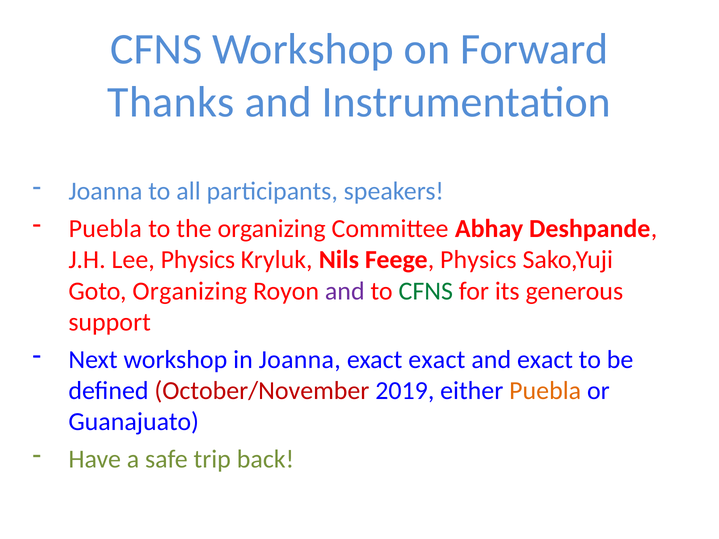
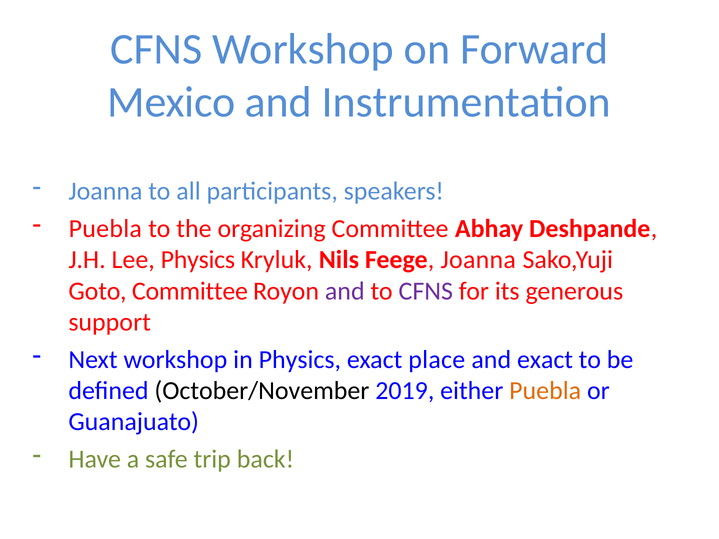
Thanks: Thanks -> Mexico (171, 102)
Feege Physics: Physics -> Joanna (478, 260)
Goto Organizing: Organizing -> Committee (190, 291)
CFNS colour: green -> purple (426, 291)
in Joanna: Joanna -> Physics (300, 360)
exact exact: exact -> place (437, 360)
October/November colour: red -> black (262, 391)
